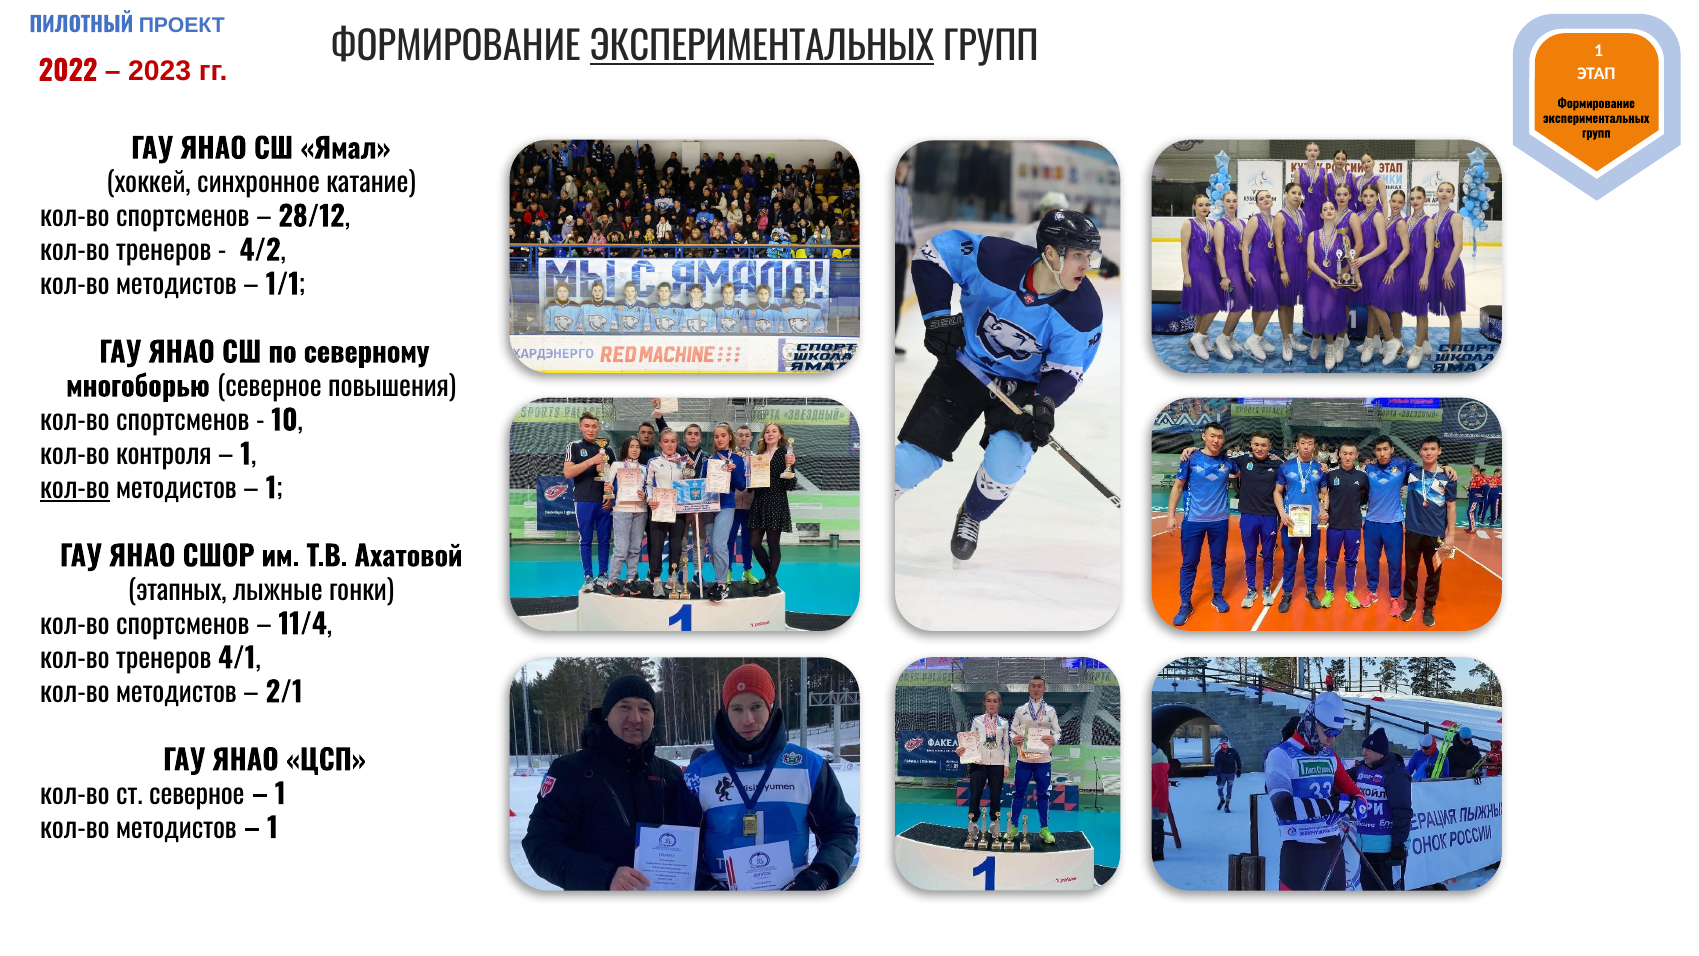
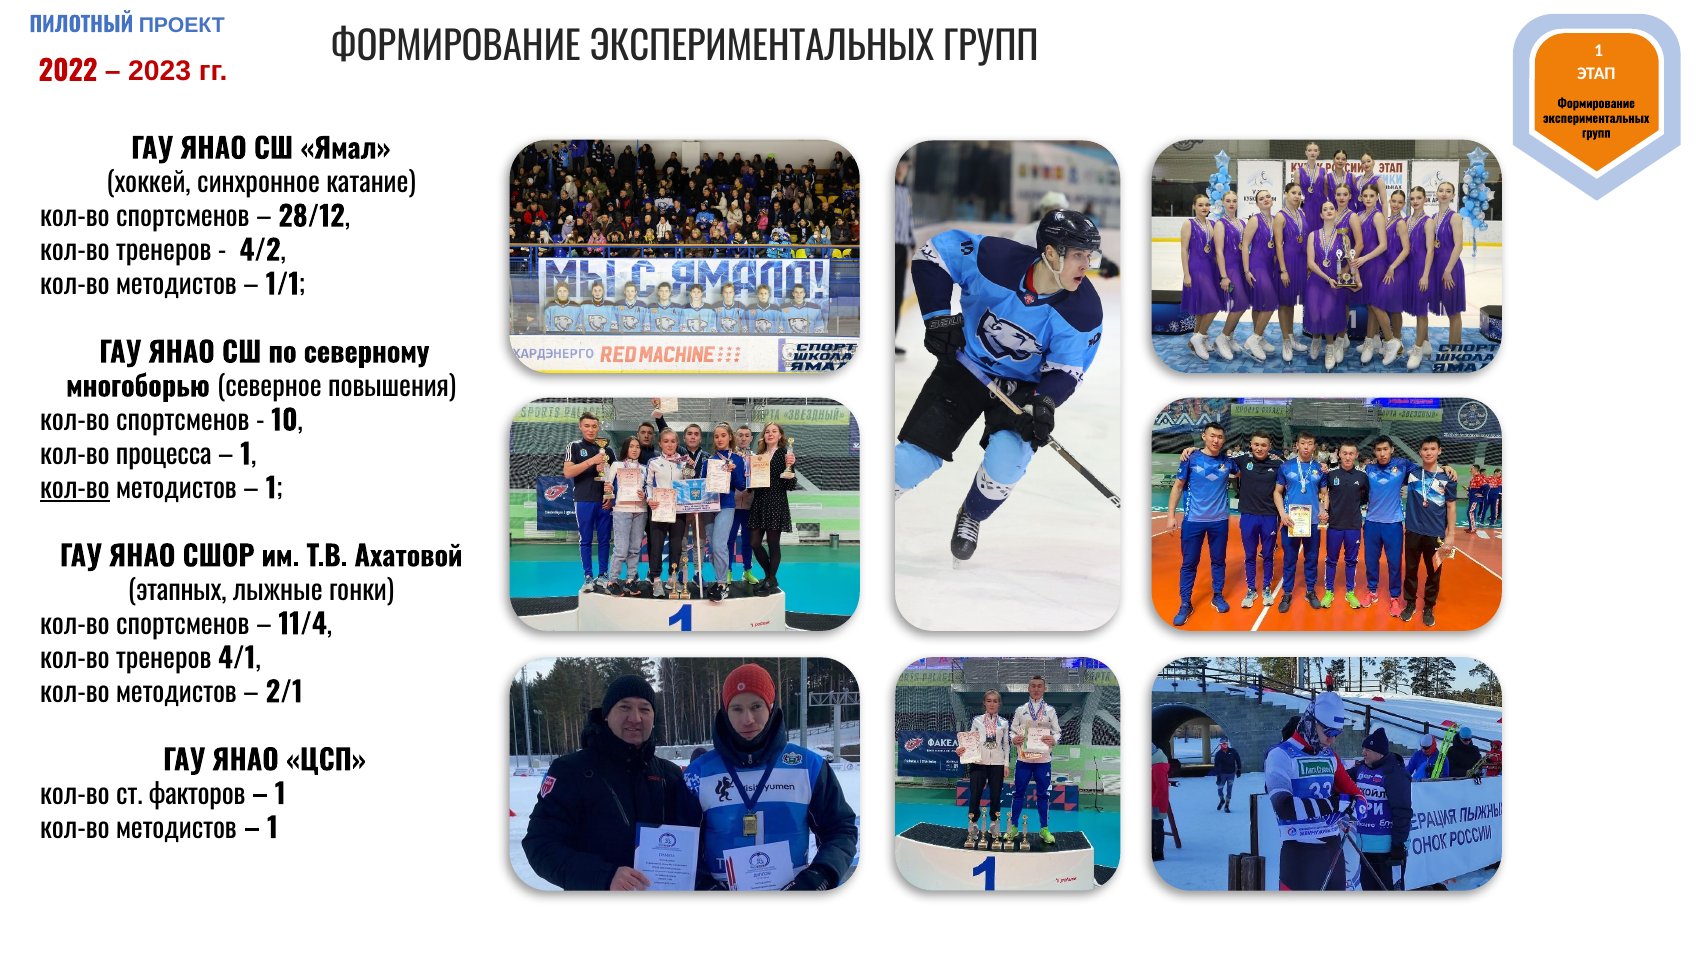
ЭКСПЕРИМЕНТАЛЬНЫХ underline: present -> none (762, 47)
контроля: контроля -> процесса (164, 455)
ст северное: северное -> факторов (197, 795)
